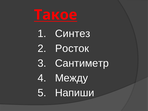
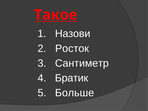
Синтез: Синтез -> Назови (73, 34)
Между: Между -> Братик (72, 78)
Напиши: Напиши -> Больше (75, 93)
